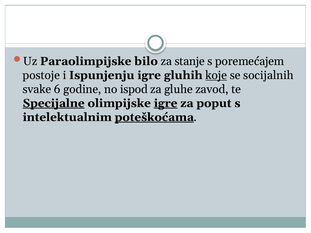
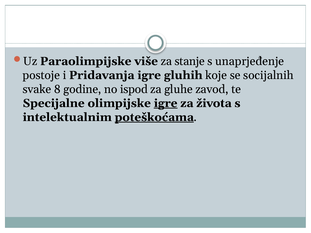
bilo: bilo -> više (146, 61)
poremećajem: poremećajem -> unaprjeđenje (250, 61)
Ispunjenju: Ispunjenju -> Pridavanja (102, 75)
koje underline: present -> none (216, 75)
6: 6 -> 8 (57, 89)
Specijalne underline: present -> none (54, 103)
poput: poput -> života (214, 103)
